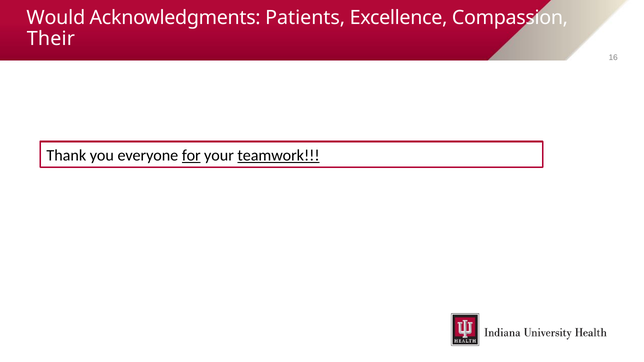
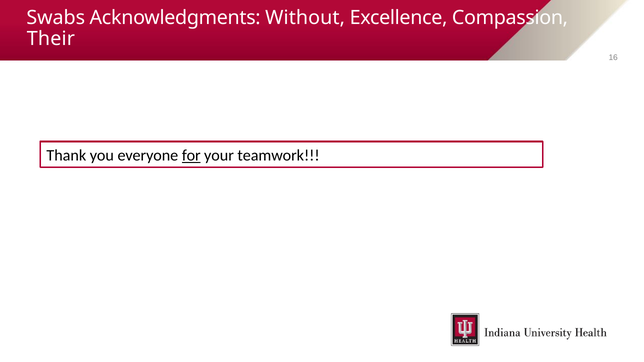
Would: Would -> Swabs (56, 18)
Patients: Patients -> Without (305, 18)
teamwork underline: present -> none (279, 156)
